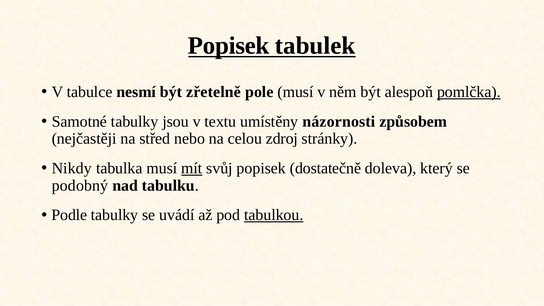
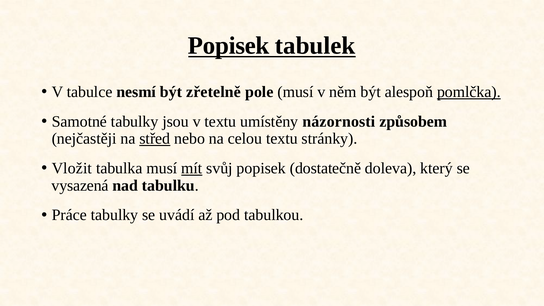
střed underline: none -> present (155, 139)
celou zdroj: zdroj -> textu (282, 139)
Nikdy: Nikdy -> Vložit (72, 168)
podobný: podobný -> vysazená (80, 185)
Podle: Podle -> Práce (69, 215)
tabulkou underline: present -> none (274, 215)
